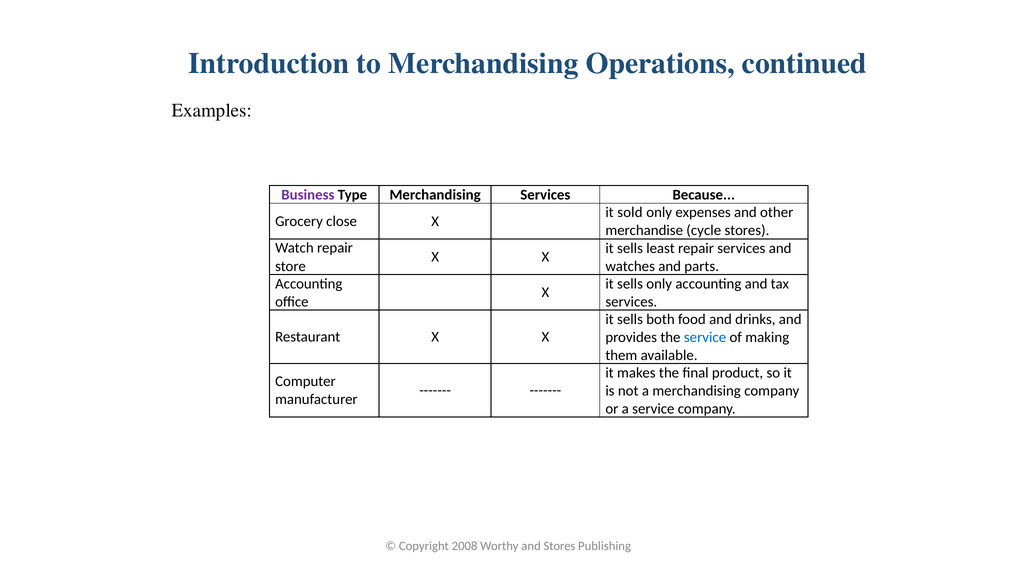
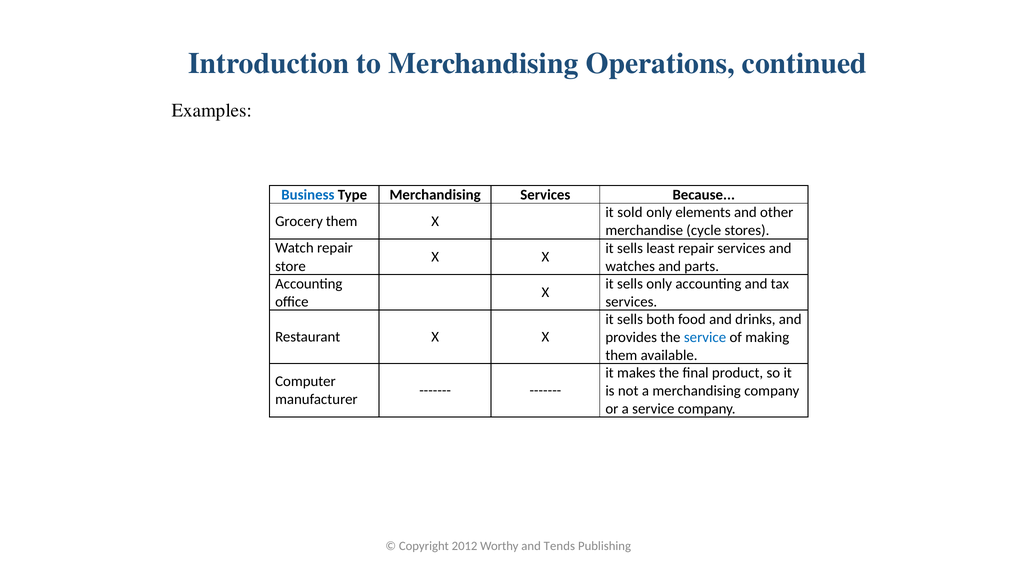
Business colour: purple -> blue (308, 195)
expenses: expenses -> elements (703, 212)
Grocery close: close -> them (342, 221)
2008: 2008 -> 2012 (465, 546)
and Stores: Stores -> Tends (559, 546)
